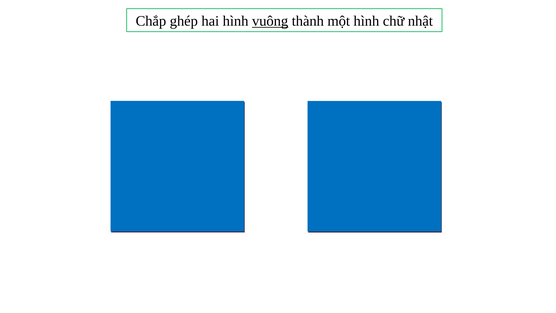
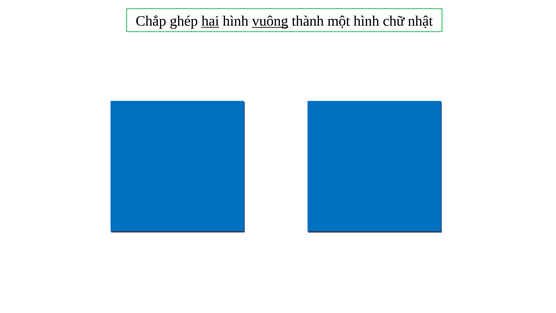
hai underline: none -> present (210, 21)
